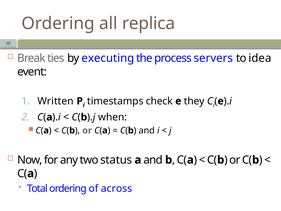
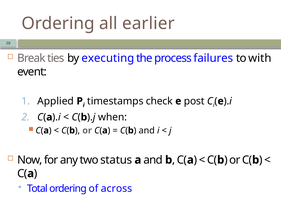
replica: replica -> earlier (148, 23)
servers: servers -> failures (213, 58)
idea: idea -> with (260, 58)
Written: Written -> Applied (56, 101)
they: they -> post (194, 101)
